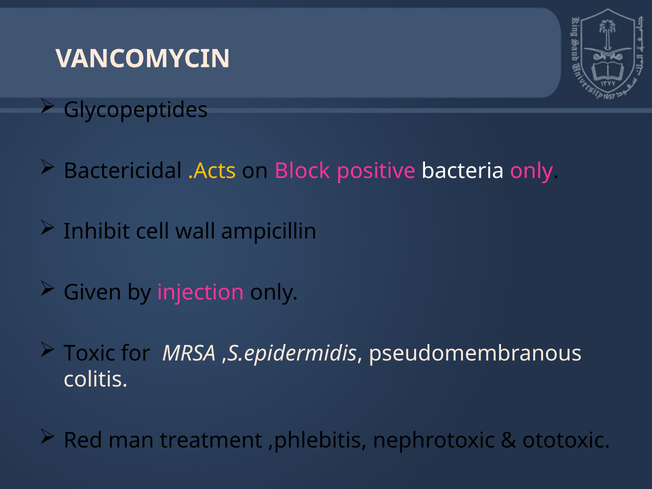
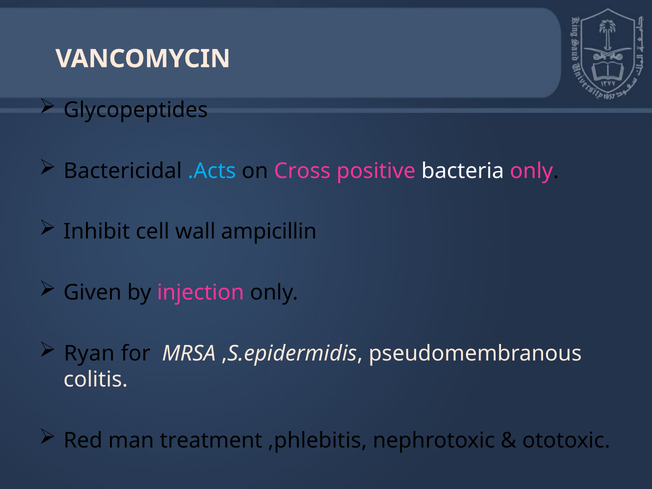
.Acts colour: yellow -> light blue (212, 171)
Block: Block -> Cross (302, 171)
Toxic: Toxic -> Ryan (89, 353)
